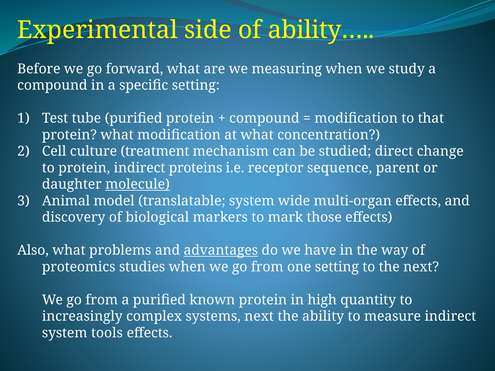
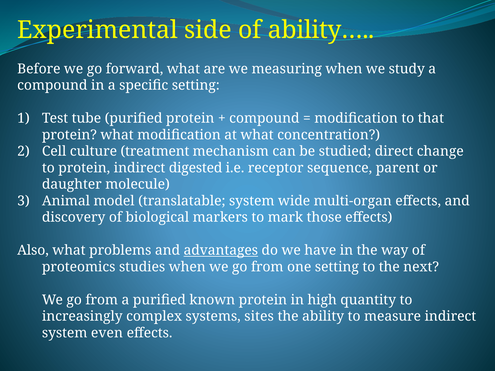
proteins: proteins -> digested (196, 168)
molecule underline: present -> none (138, 185)
systems next: next -> sites (259, 317)
tools: tools -> even (107, 333)
